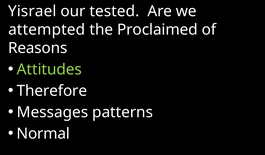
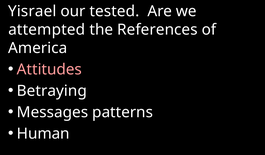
Proclaimed: Proclaimed -> References (157, 30)
Reasons: Reasons -> America (38, 48)
Attitudes colour: light green -> pink (49, 70)
Therefore: Therefore -> Betraying (52, 91)
Normal: Normal -> Human (43, 134)
